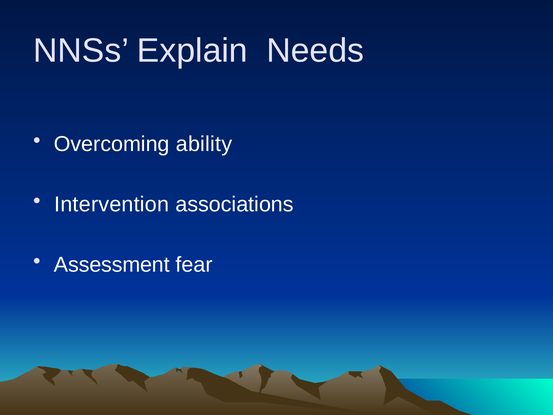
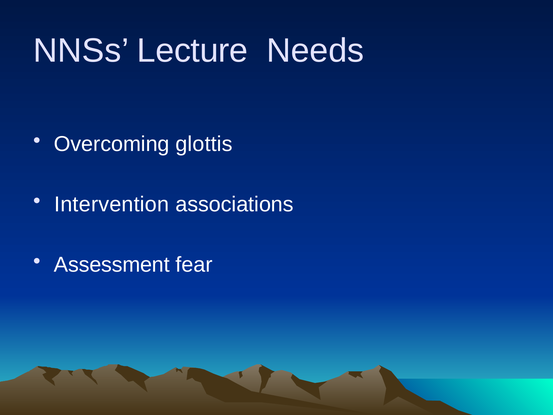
Explain: Explain -> Lecture (193, 51)
ability: ability -> glottis (204, 144)
